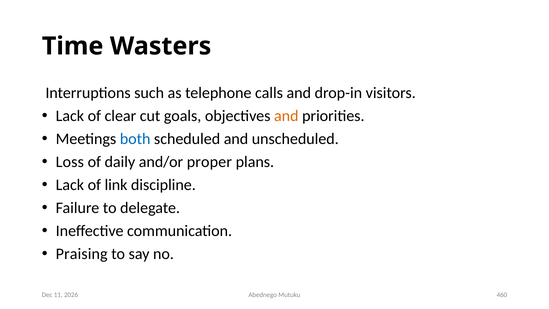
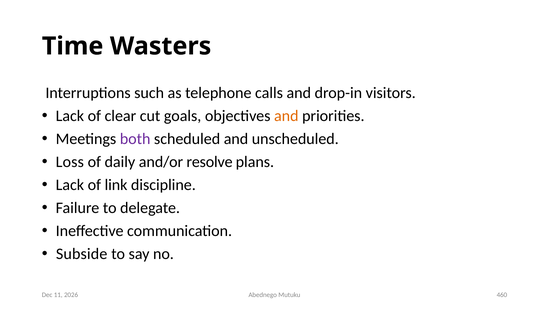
both colour: blue -> purple (135, 139)
proper: proper -> resolve (210, 162)
Praising: Praising -> Subside (82, 254)
